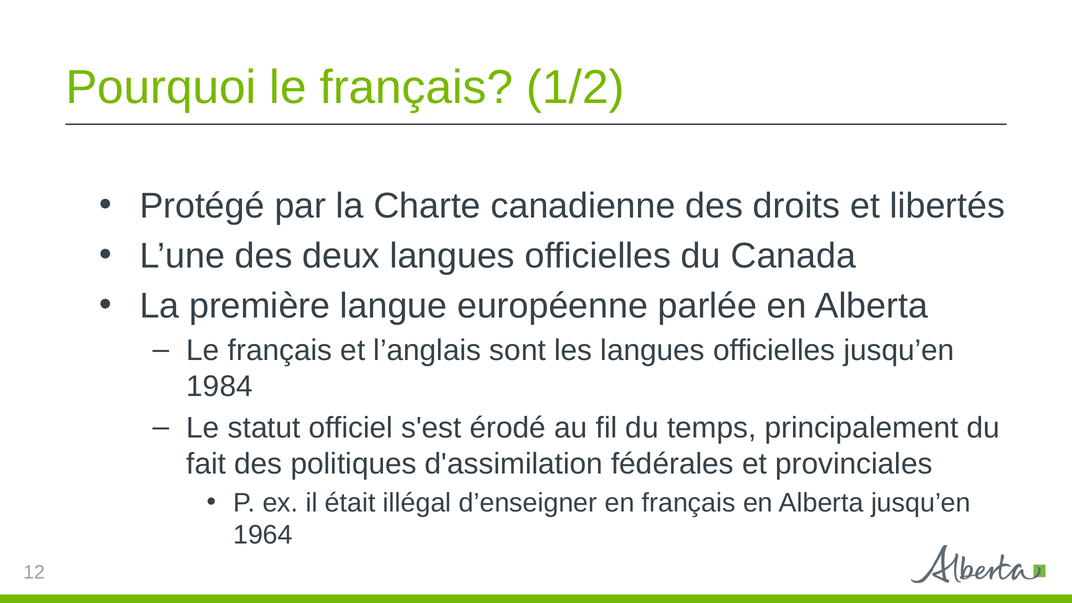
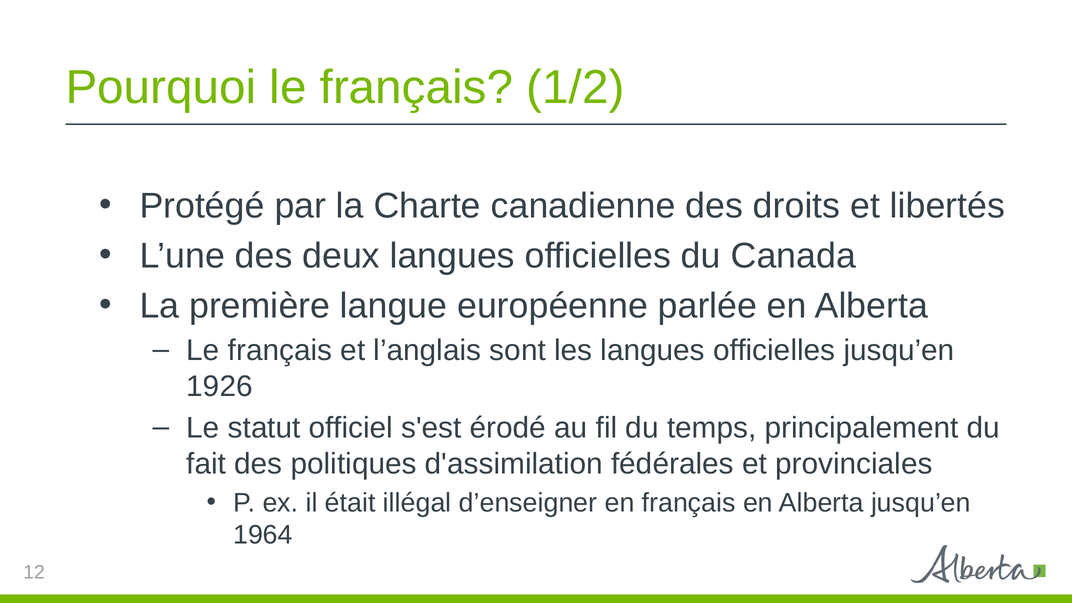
1984: 1984 -> 1926 (220, 386)
